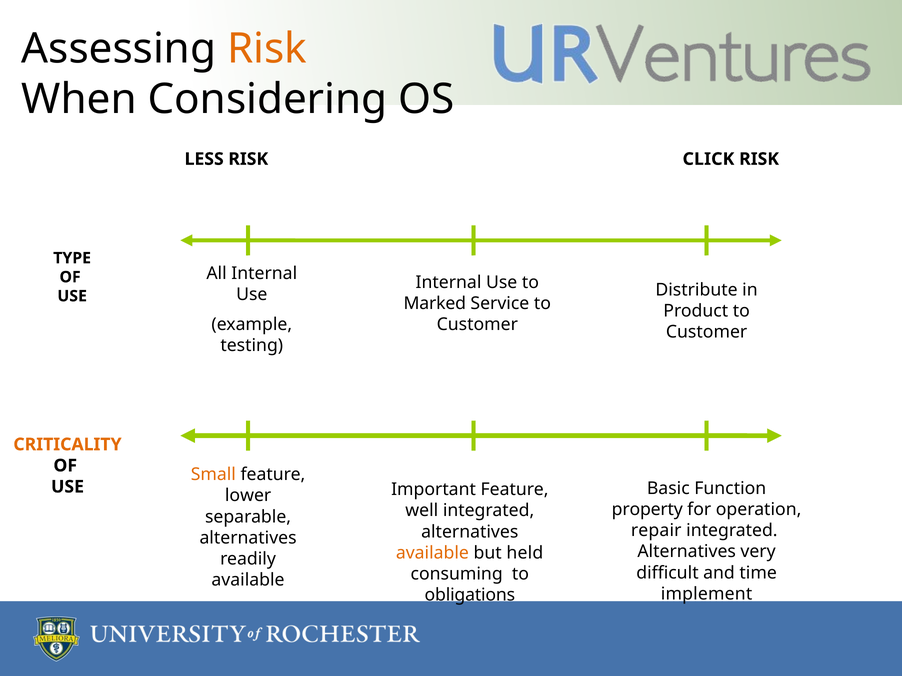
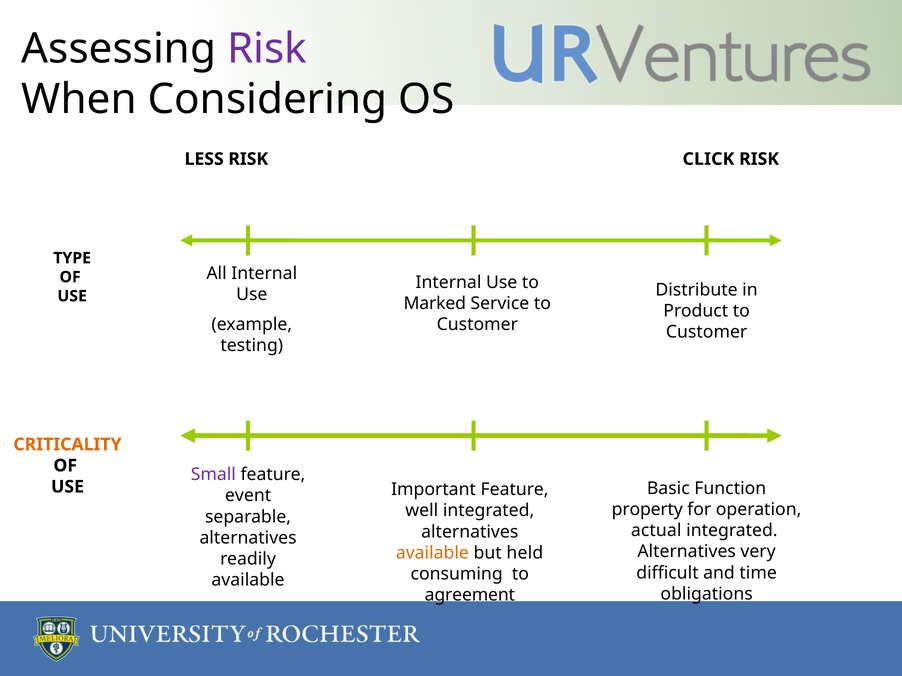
Risk colour: orange -> purple (267, 49)
Small colour: orange -> purple (213, 475)
lower: lower -> event (248, 496)
repair: repair -> actual (656, 531)
implement: implement -> obligations (707, 594)
obligations: obligations -> agreement (470, 596)
